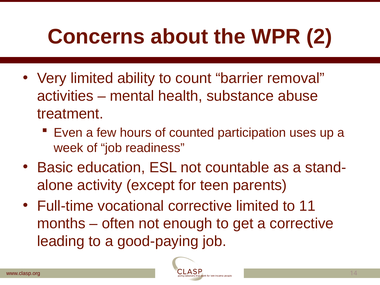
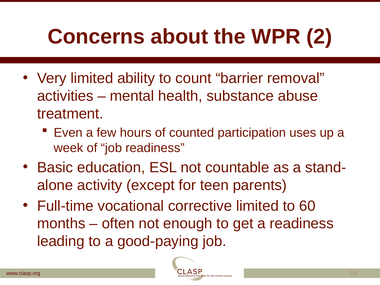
11: 11 -> 60 (307, 206)
a corrective: corrective -> readiness (302, 224)
